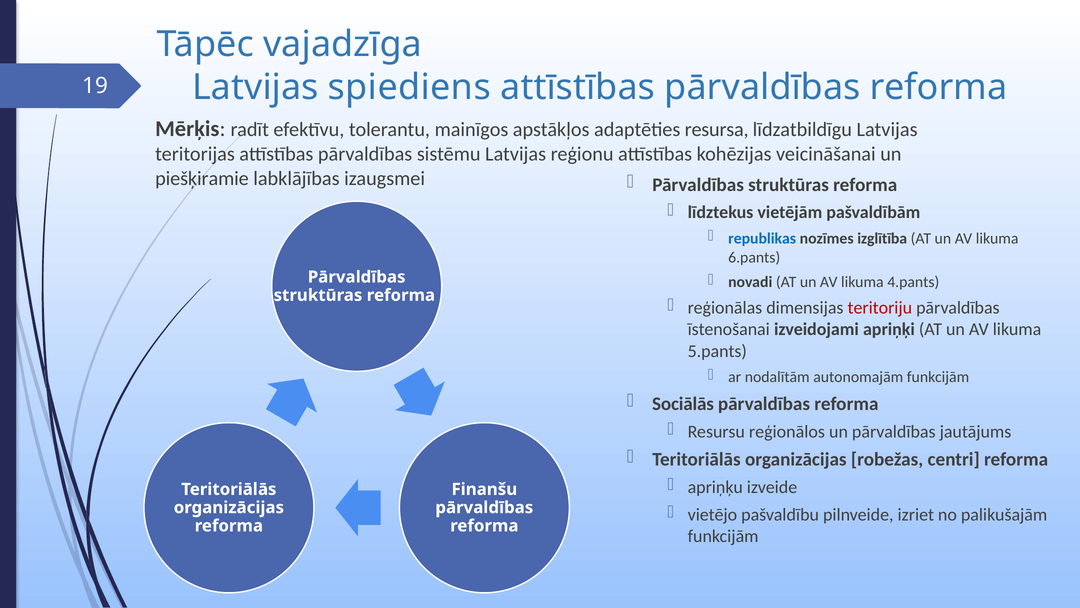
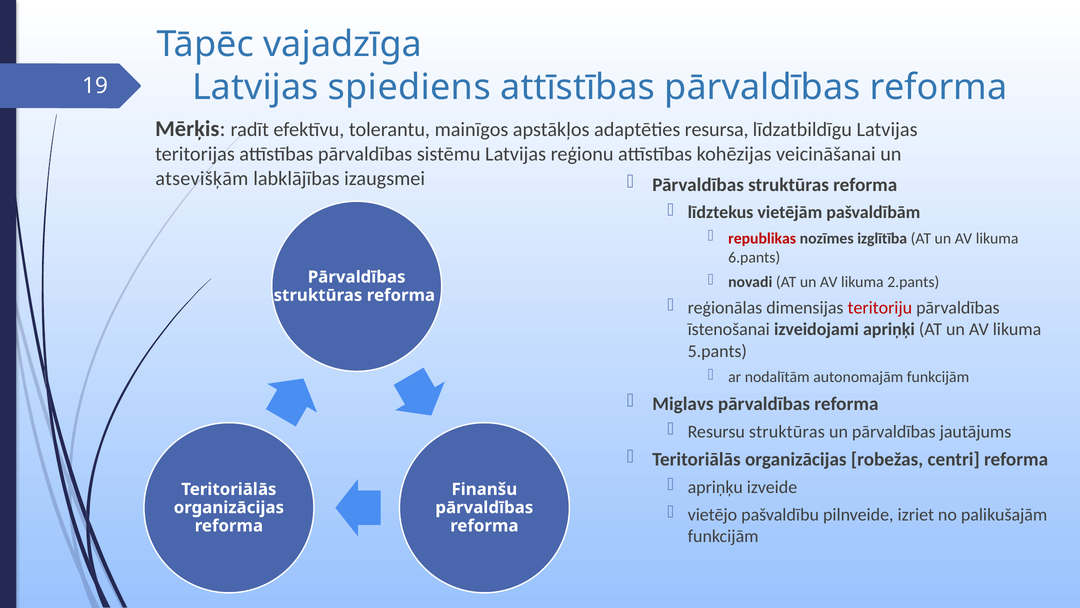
piešķiramie: piešķiramie -> atsevišķām (202, 178)
republikas colour: blue -> red (762, 238)
4.pants: 4.pants -> 2.pants (913, 282)
Sociālās: Sociālās -> Miglavs (683, 403)
Resursu reģionālos: reģionālos -> struktūras (787, 431)
